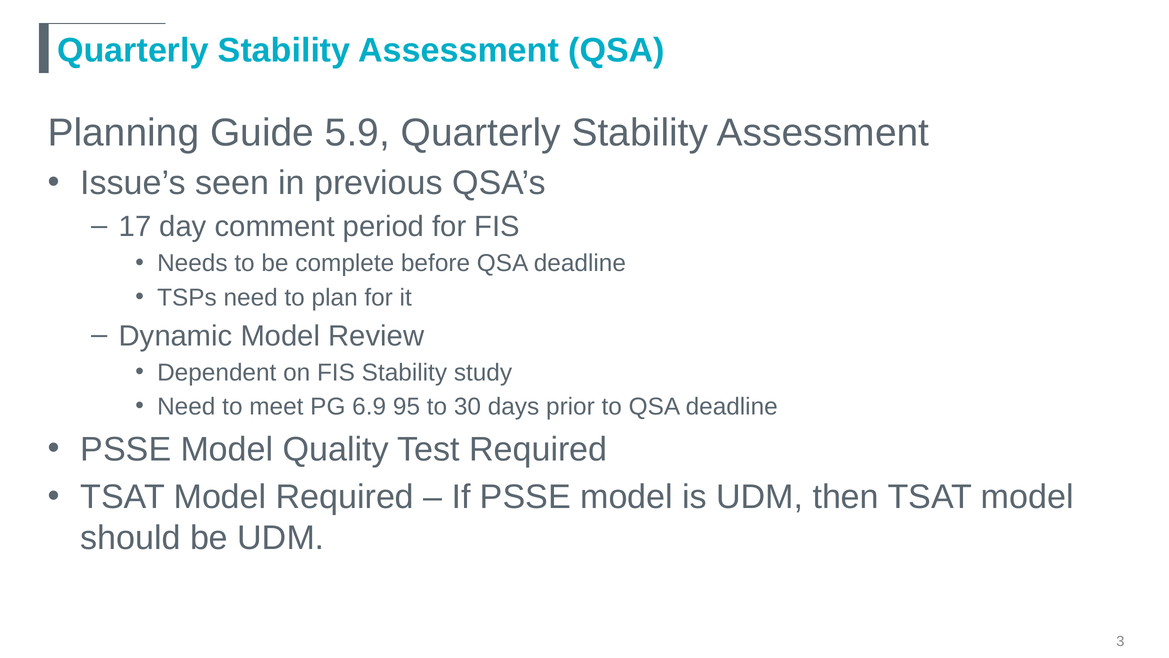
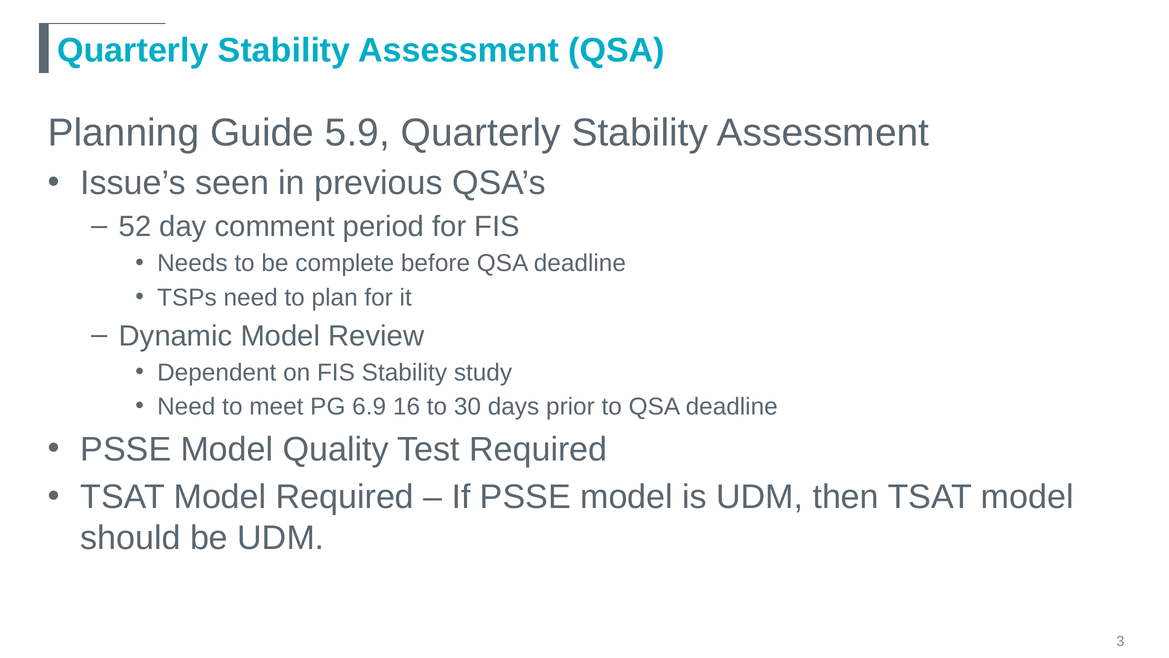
17: 17 -> 52 (135, 227)
95: 95 -> 16 (407, 406)
